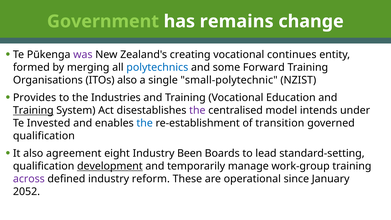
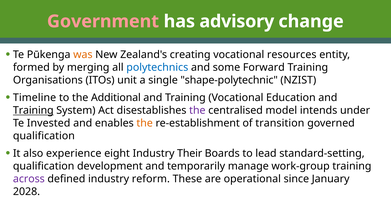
Government colour: light green -> pink (103, 21)
remains: remains -> advisory (237, 21)
was colour: purple -> orange (83, 55)
continues: continues -> resources (292, 55)
ITOs also: also -> unit (127, 80)
small-polytechnic: small-polytechnic -> shape-polytechnic (229, 80)
Provides: Provides -> Timeline (35, 98)
Industries: Industries -> Additional (116, 98)
the colour: blue -> orange (145, 123)
agreement: agreement -> experience (74, 153)
Been: Been -> Their (190, 153)
development underline: present -> none (110, 166)
2052: 2052 -> 2028 (27, 192)
